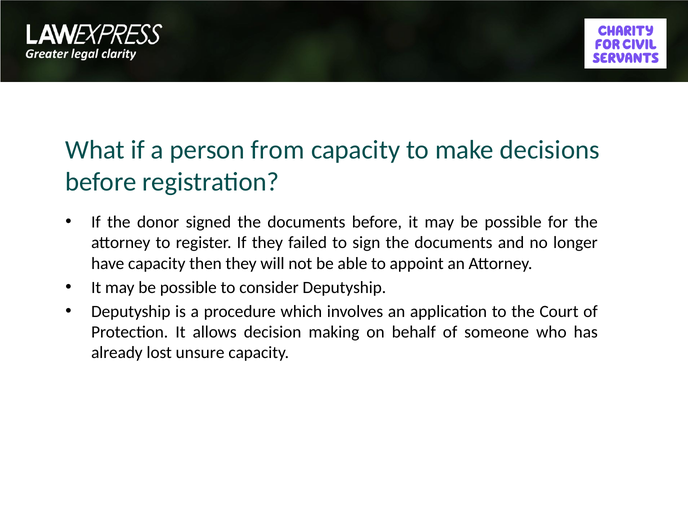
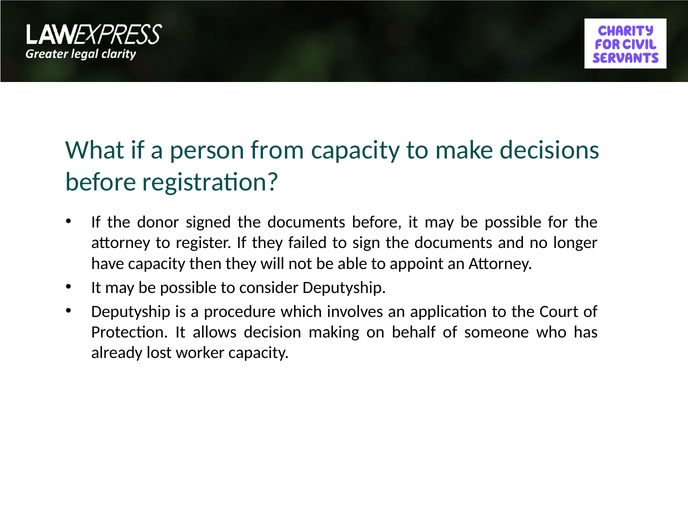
unsure: unsure -> worker (200, 353)
